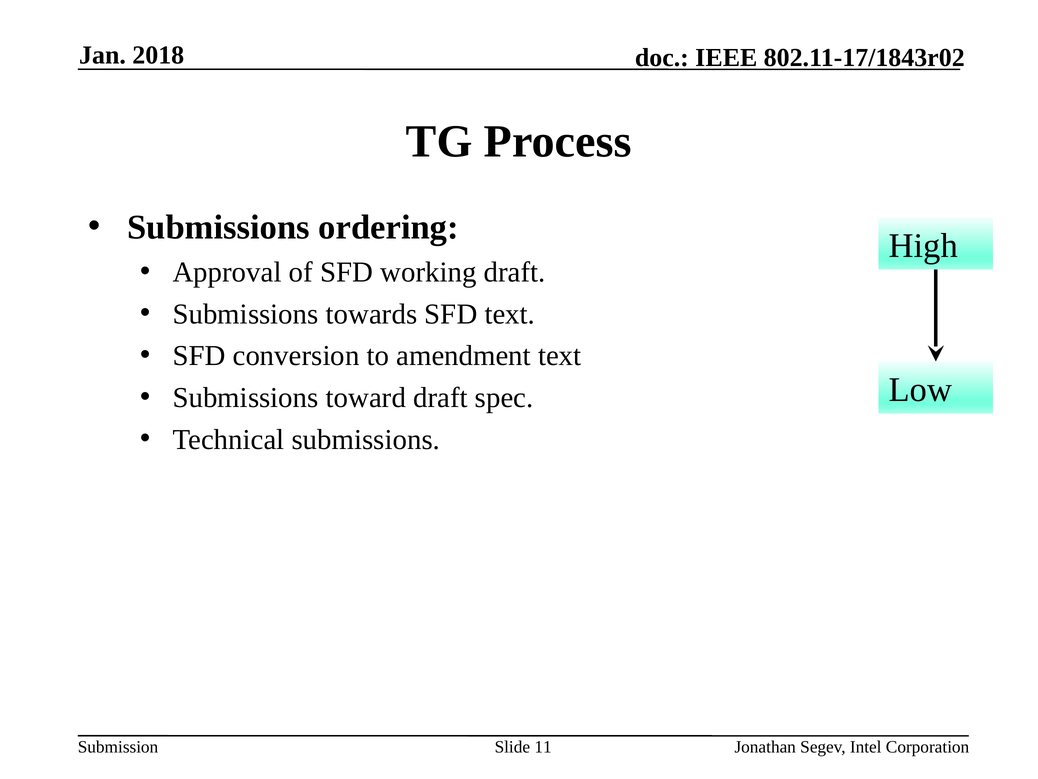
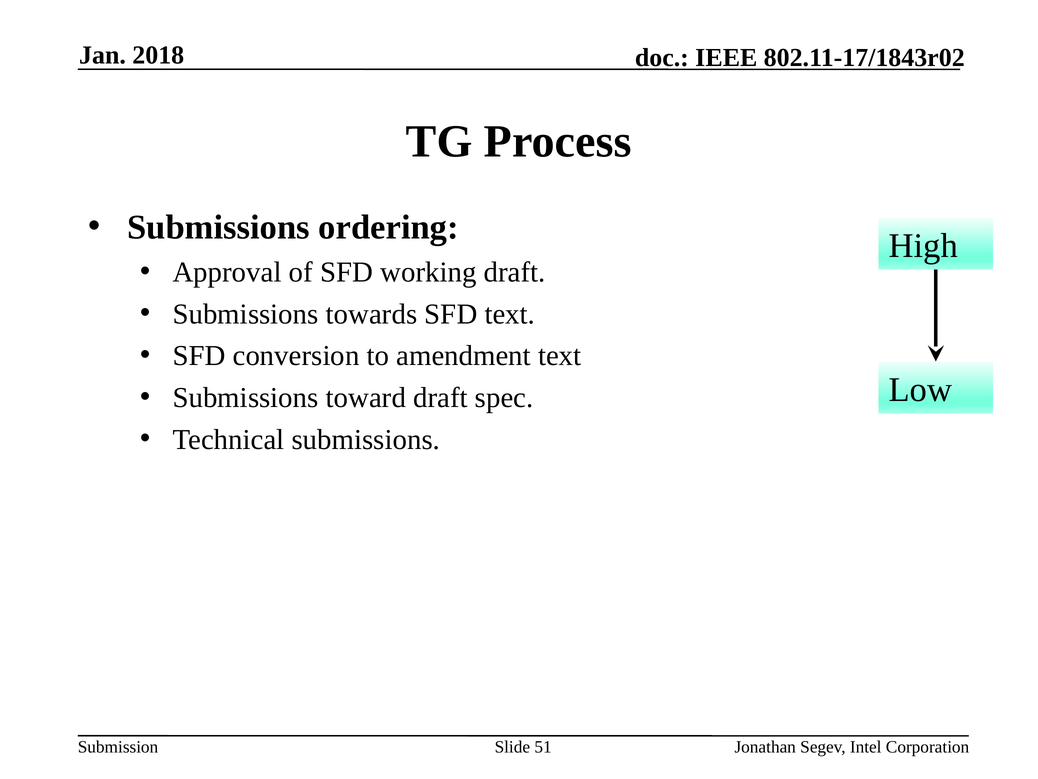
11: 11 -> 51 (543, 747)
